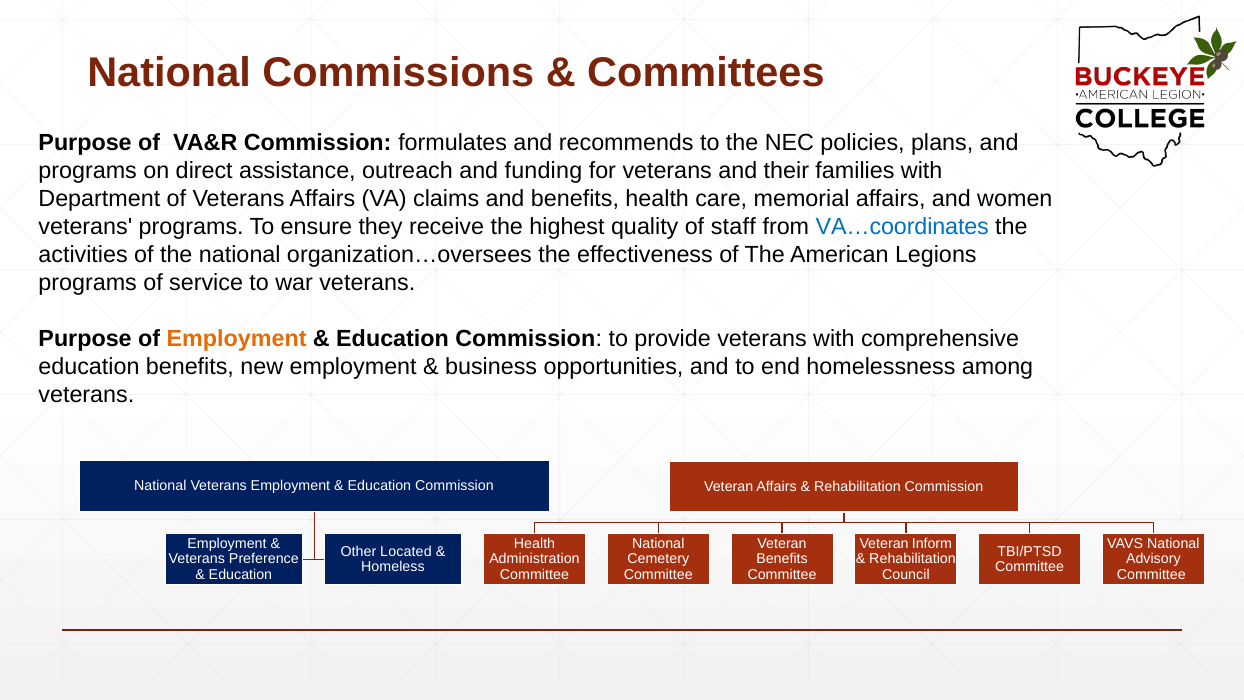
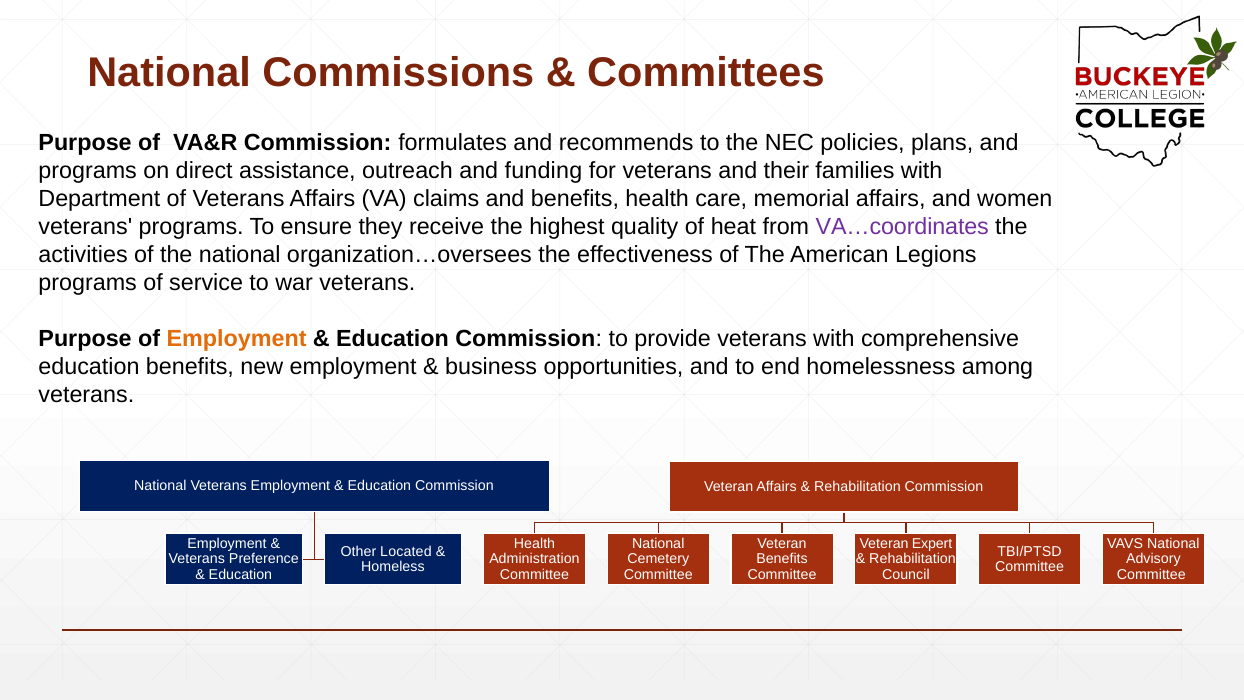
staff: staff -> heat (733, 227)
VA…coordinates colour: blue -> purple (902, 227)
Inform: Inform -> Expert (932, 544)
